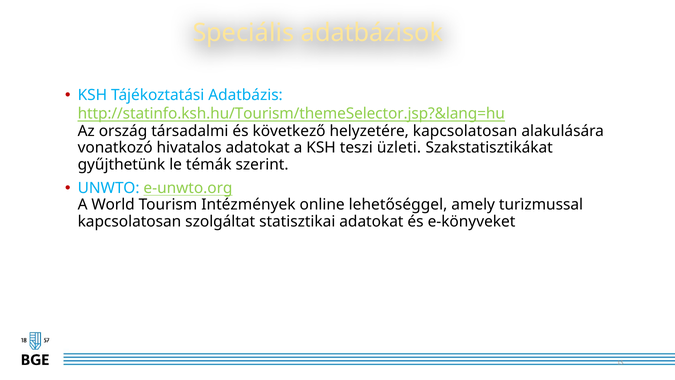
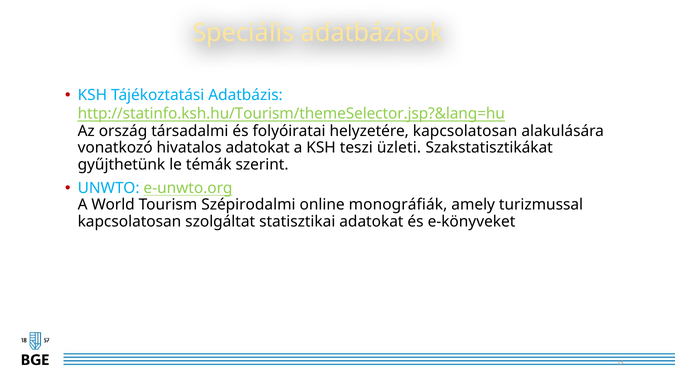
következő: következő -> folyóiratai (289, 131)
Intézmények: Intézmények -> Szépirodalmi (248, 205)
lehetőséggel: lehetőséggel -> monográfiák (398, 205)
